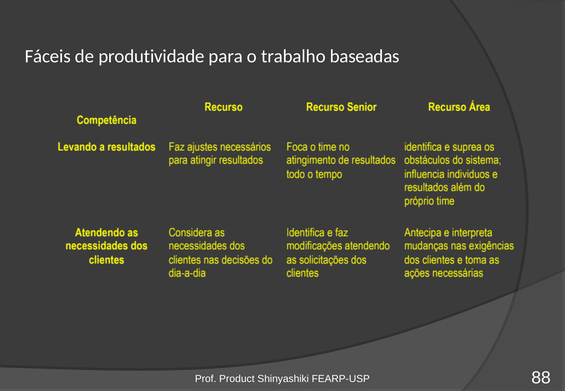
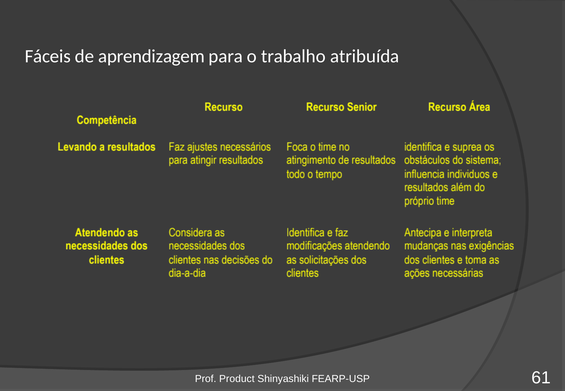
produtividade: produtividade -> aprendizagem (151, 56)
baseadas: baseadas -> atribuída (365, 56)
88: 88 -> 61 (541, 378)
